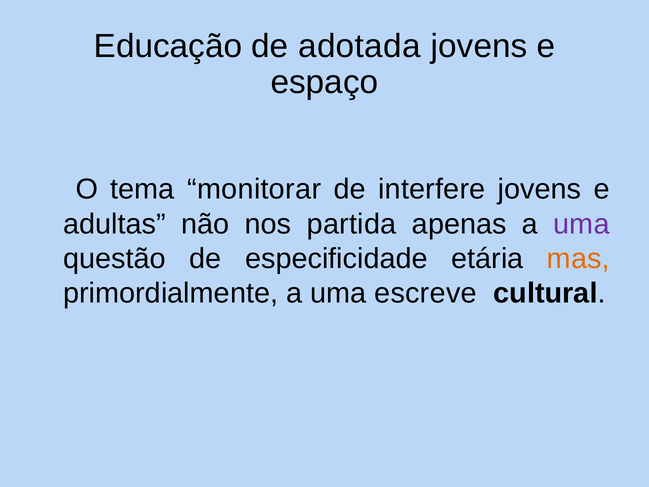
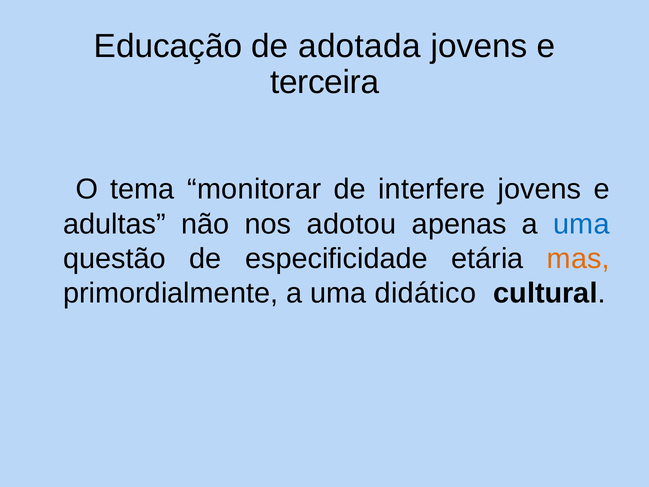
espaço: espaço -> terceira (325, 82)
partida: partida -> adotou (352, 224)
uma colour: purple -> blue (581, 224)
escreve: escreve -> didático (426, 293)
